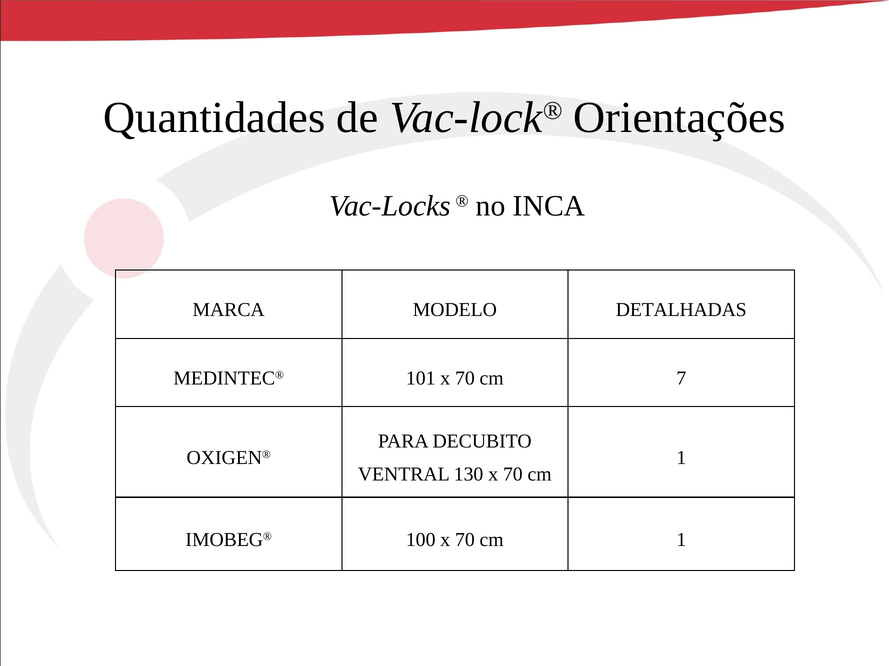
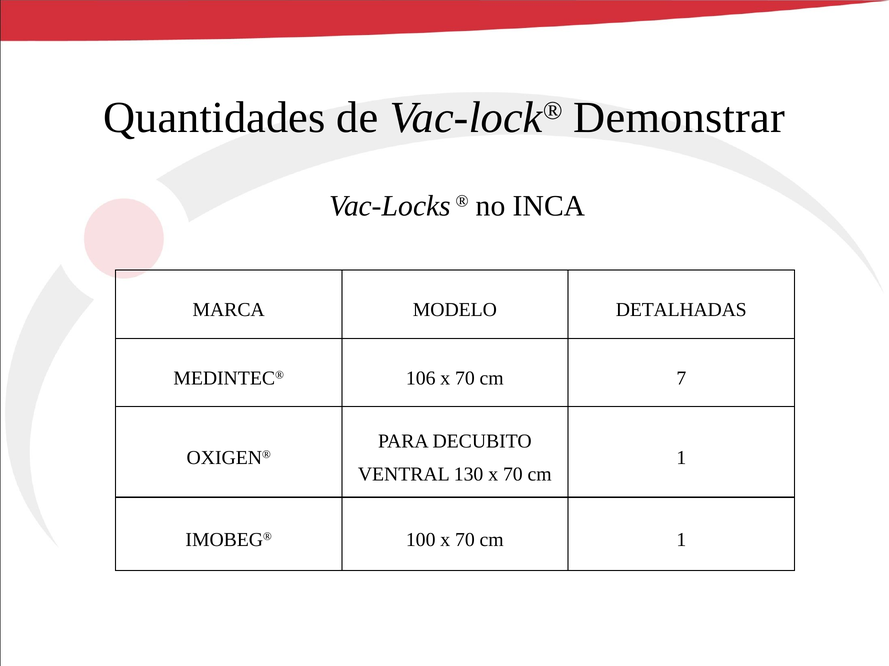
Orientações: Orientações -> Demonstrar (679, 118)
101: 101 -> 106 (421, 379)
